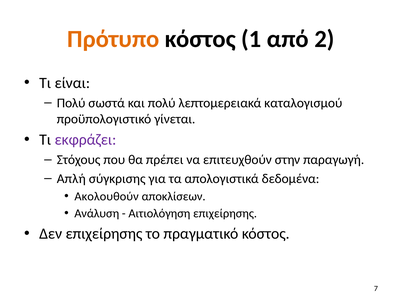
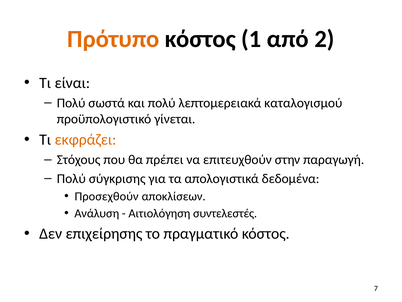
εκφράζει colour: purple -> orange (85, 140)
Απλή: Απλή -> Πολύ (71, 178)
Ακολουθούν: Ακολουθούν -> Προσεχθούν (107, 196)
Αιτιολόγηση επιχείρησης: επιχείρησης -> συντελεστές (225, 213)
